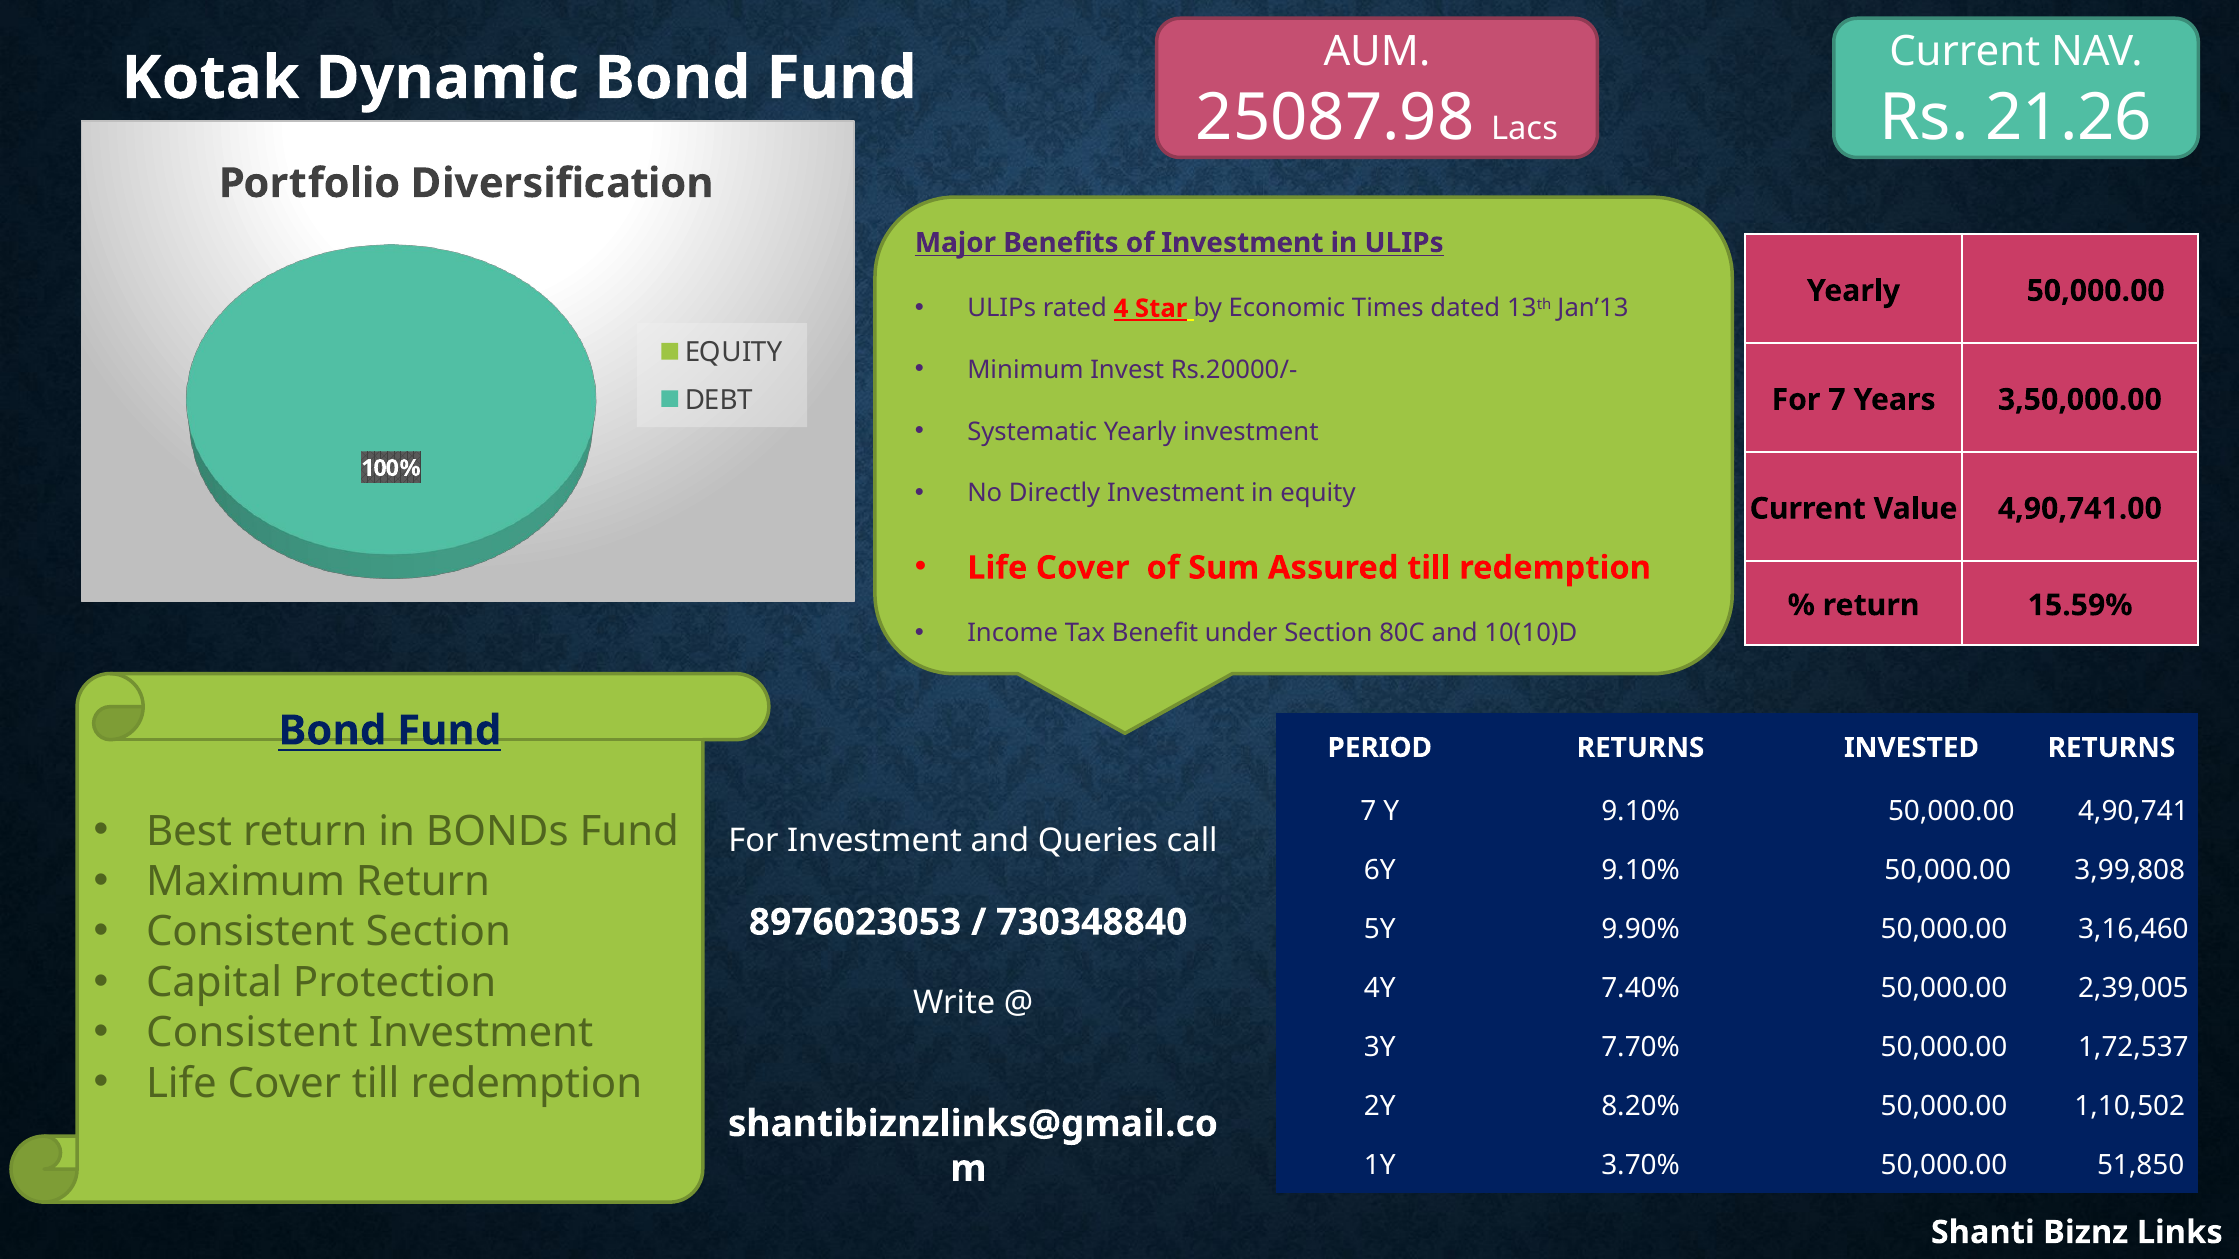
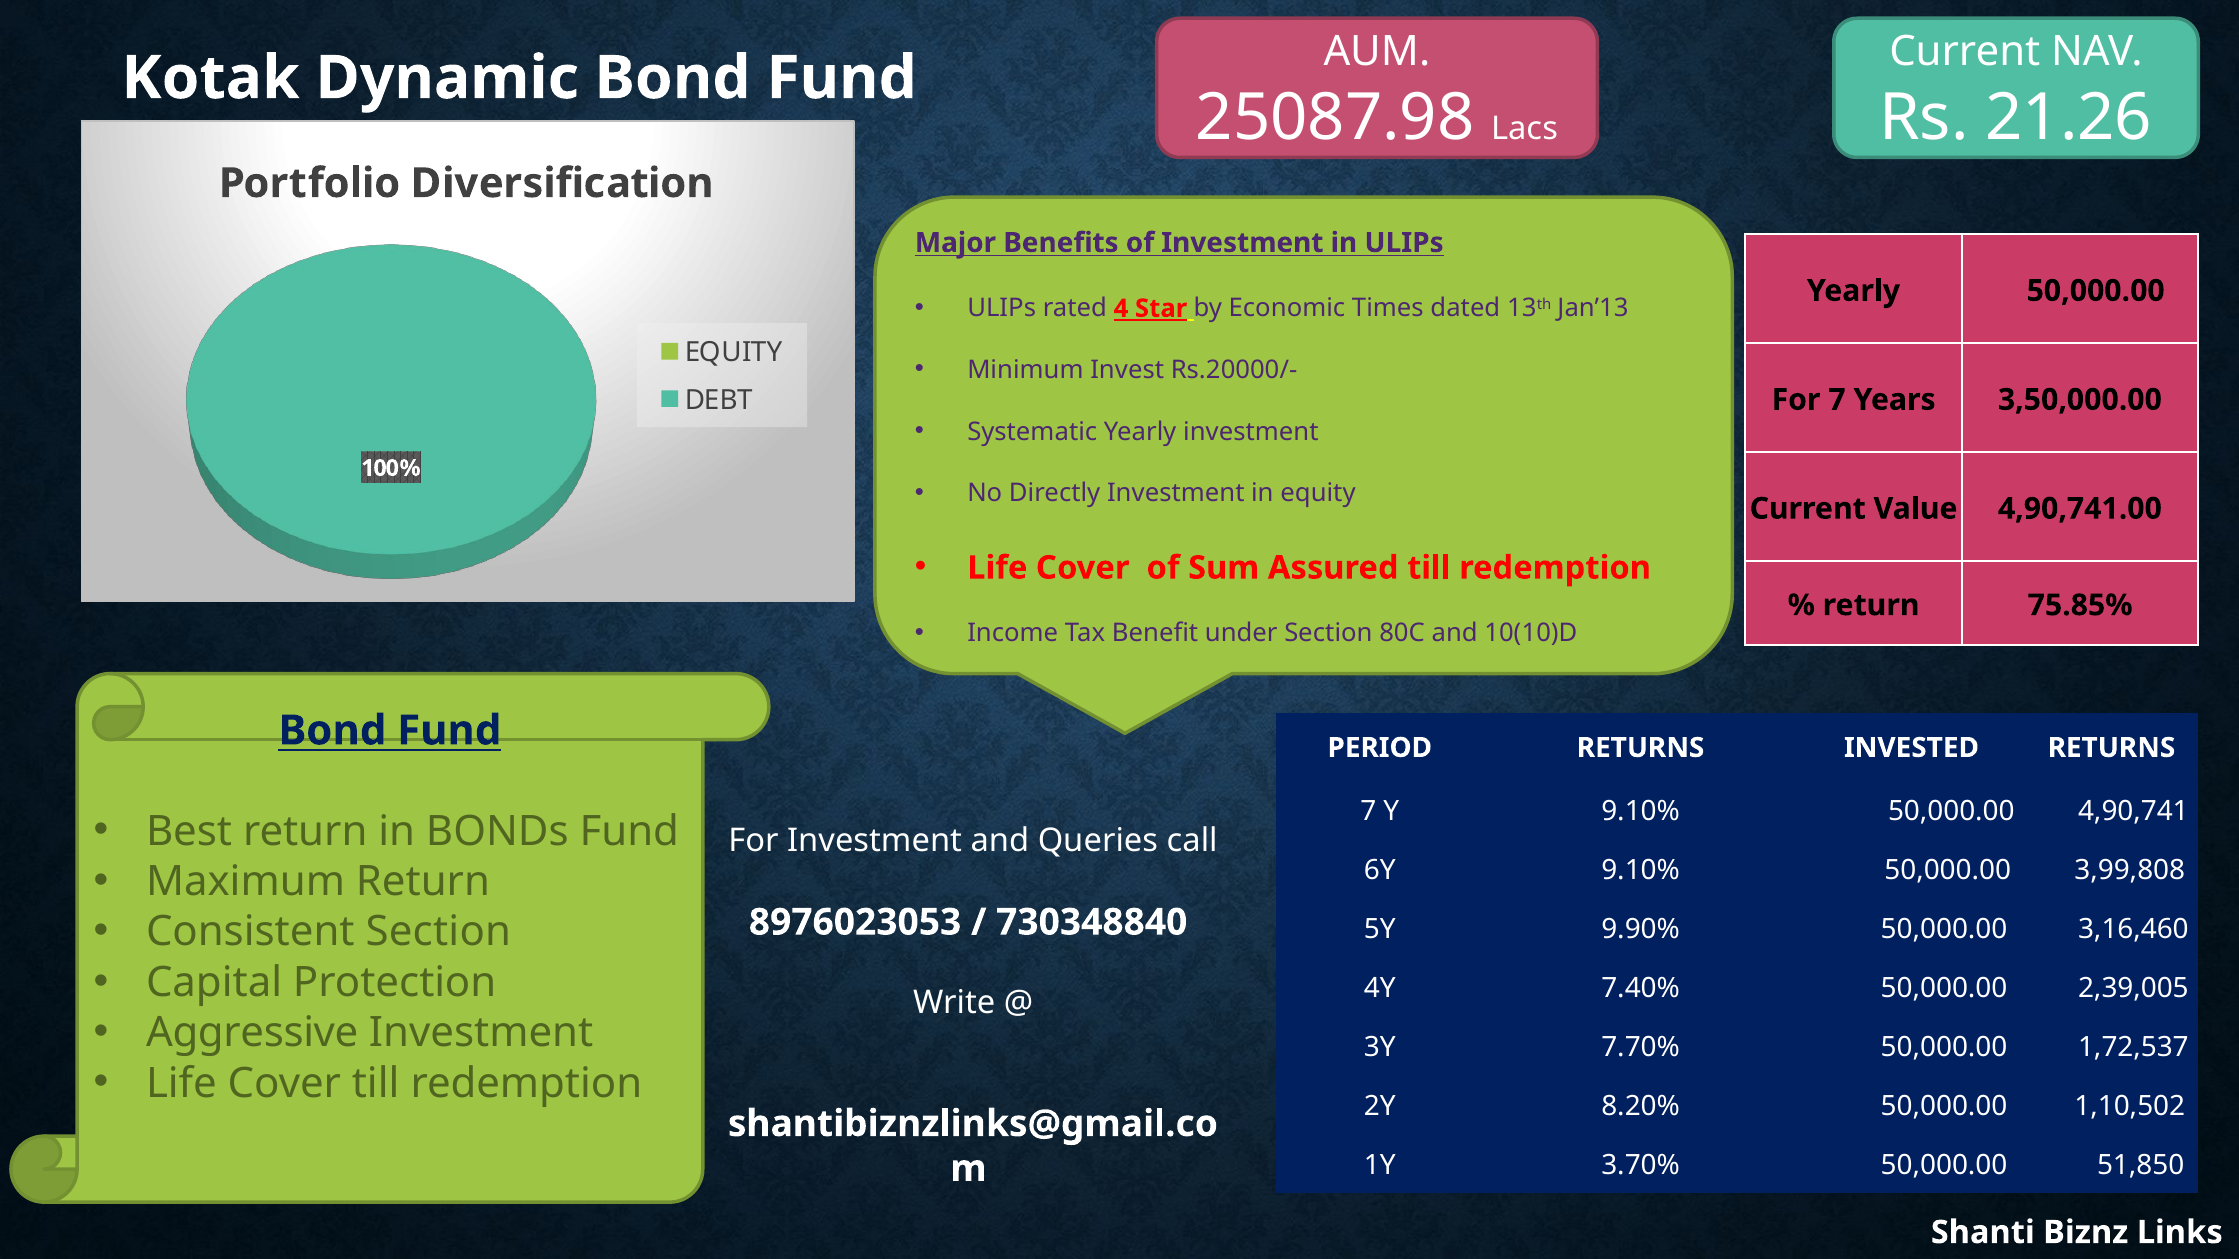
15.59%: 15.59% -> 75.85% (2080, 605)
Consistent: Consistent -> Aggressive (252, 1033)
